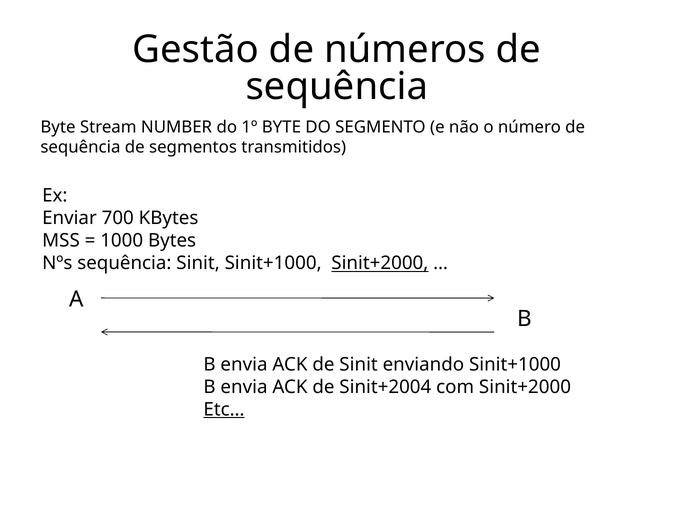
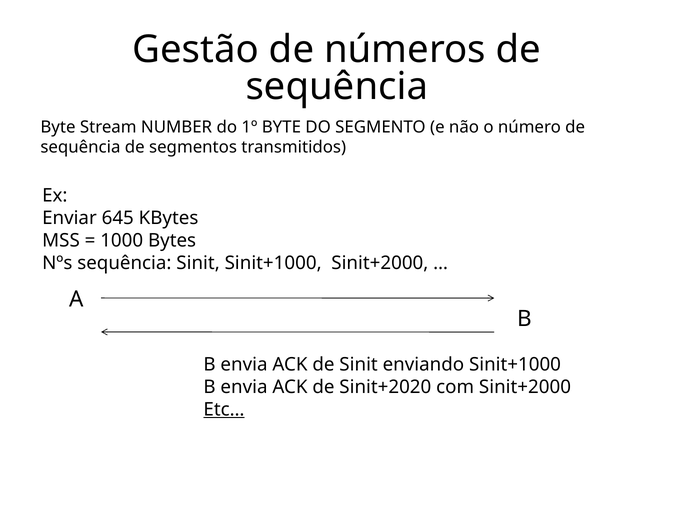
700: 700 -> 645 (118, 218)
Sinit+2000 underline: present -> none (380, 263)
Sinit+2004: Sinit+2004 -> Sinit+2020 (385, 387)
